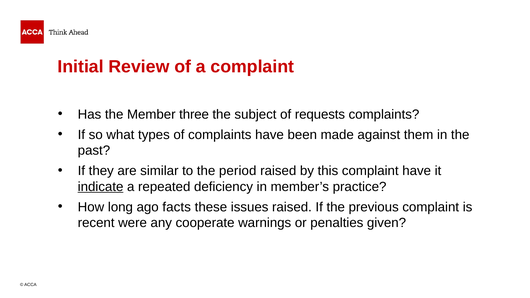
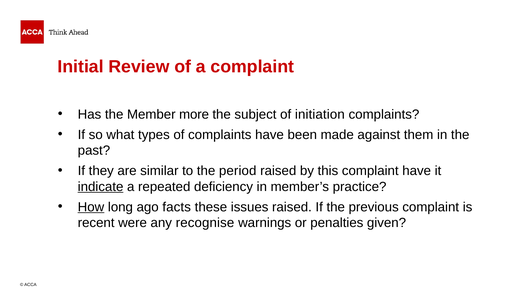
three: three -> more (194, 114)
requests: requests -> initiation (320, 114)
How underline: none -> present (91, 207)
cooperate: cooperate -> recognise (205, 223)
